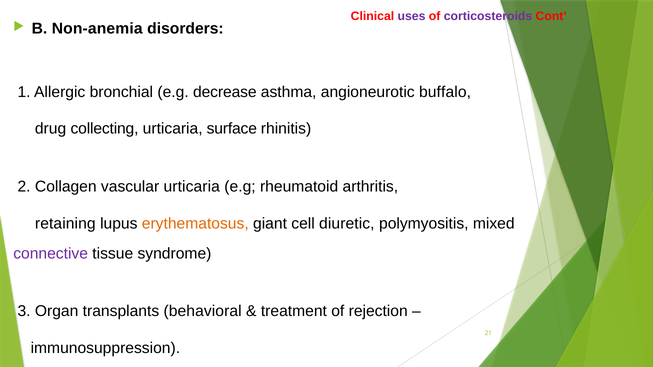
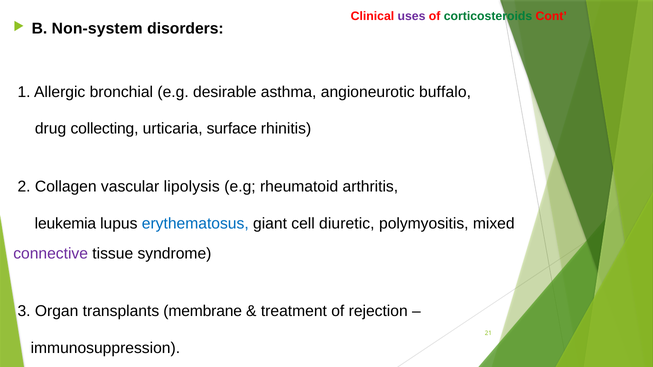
corticosteroids colour: purple -> green (488, 16)
Non-anemia: Non-anemia -> Non-system (97, 29)
decrease: decrease -> desirable (225, 92)
vascular urticaria: urticaria -> lipolysis (192, 187)
retaining: retaining -> leukemia (65, 224)
erythematosus colour: orange -> blue (195, 224)
behavioral: behavioral -> membrane (203, 312)
